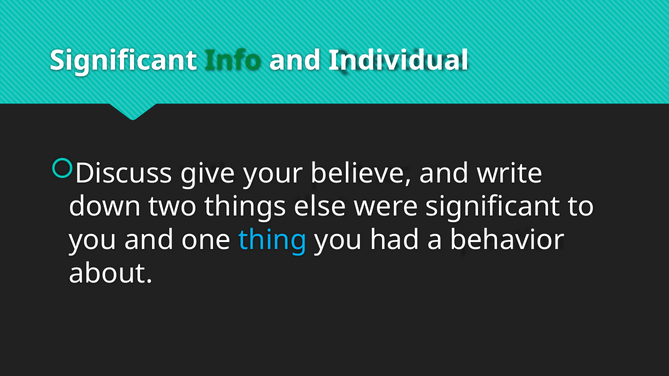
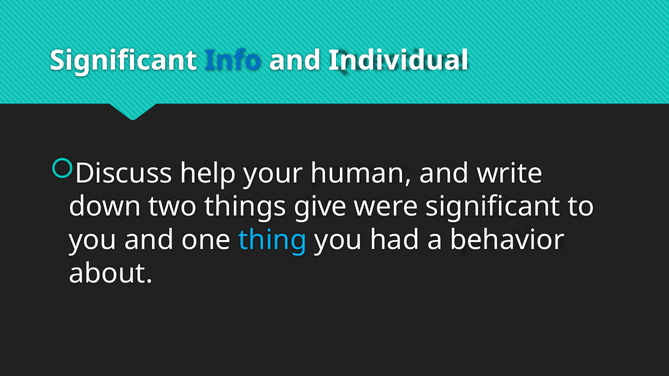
Info colour: green -> blue (233, 60)
give: give -> help (208, 174)
believe: believe -> human (361, 174)
else: else -> give (320, 207)
